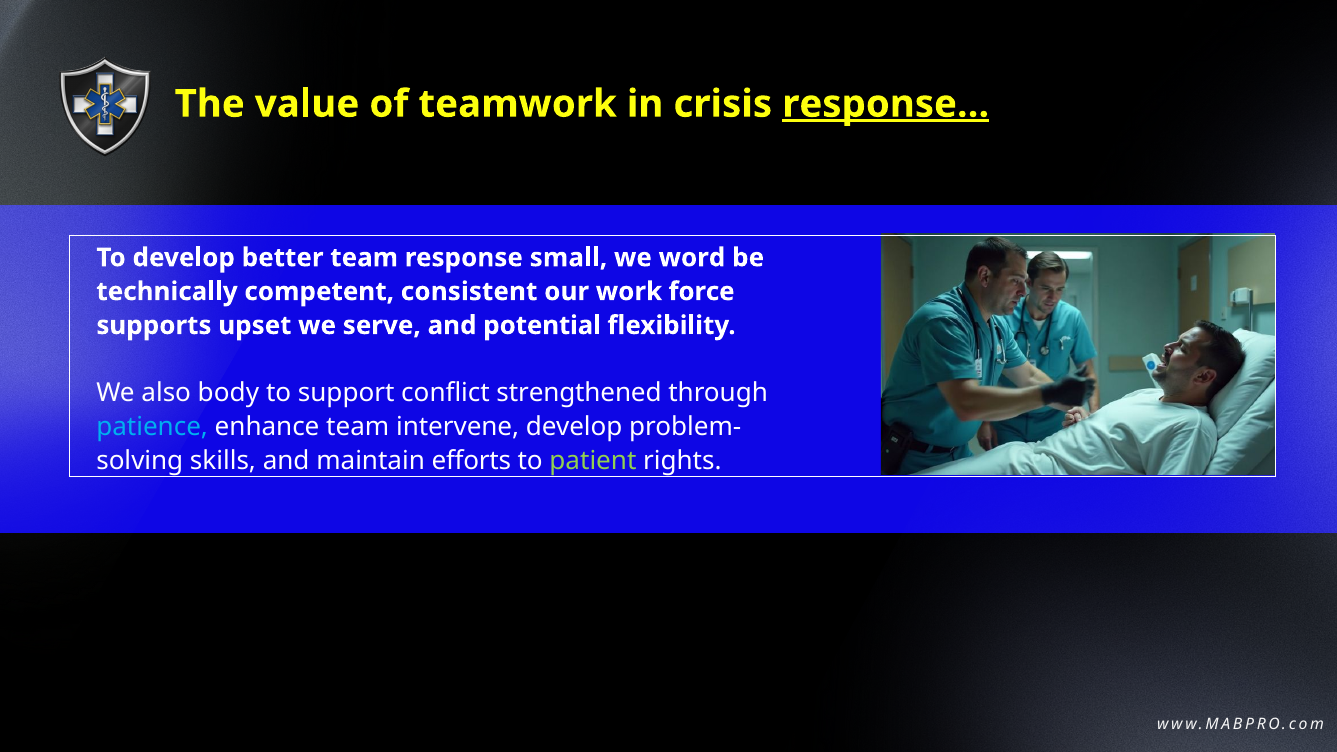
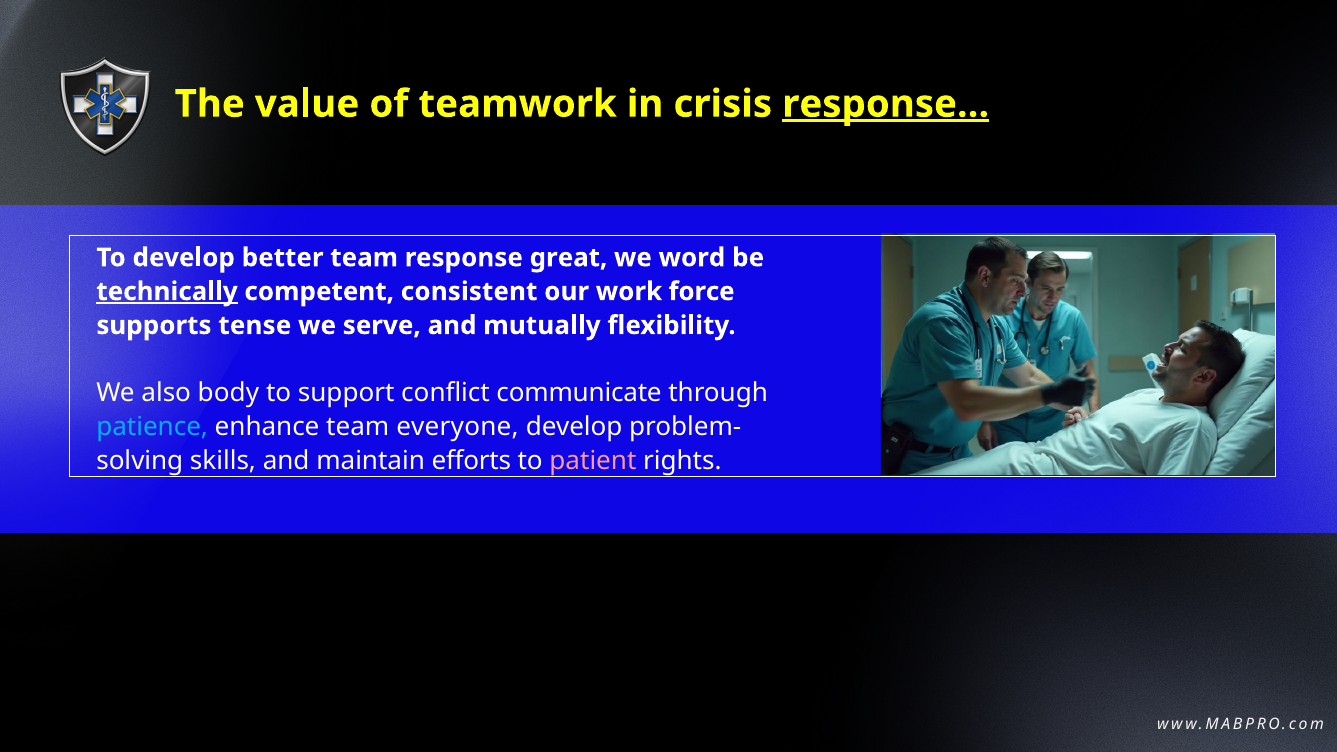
small: small -> great (569, 258)
technically underline: none -> present (167, 292)
upset: upset -> tense (255, 325)
potential: potential -> mutually (542, 325)
strengthened: strengthened -> communicate (579, 393)
intervene: intervene -> everyone (457, 427)
patient colour: light green -> pink (593, 461)
